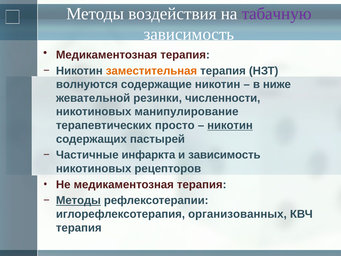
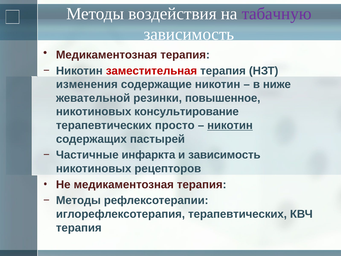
заместительная colour: orange -> red (151, 71)
волнуются: волнуются -> изменения (87, 84)
численности: численности -> повышенное (223, 98)
манипулирование: манипулирование -> консультирование (187, 112)
Методы underline: present -> none (78, 200)
иглорефлексотерапия организованных: организованных -> терапевтических (238, 214)
